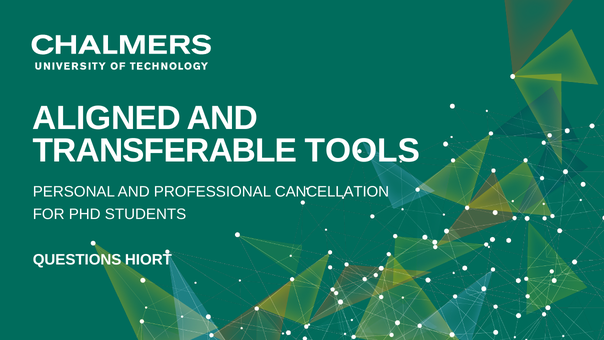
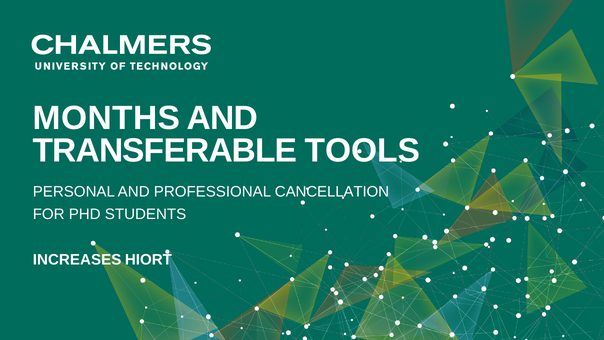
ALIGNED: ALIGNED -> MONTHS (106, 118)
QUESTIONS: QUESTIONS -> INCREASES (77, 259)
